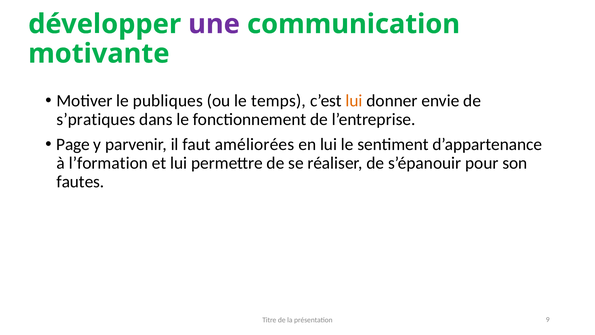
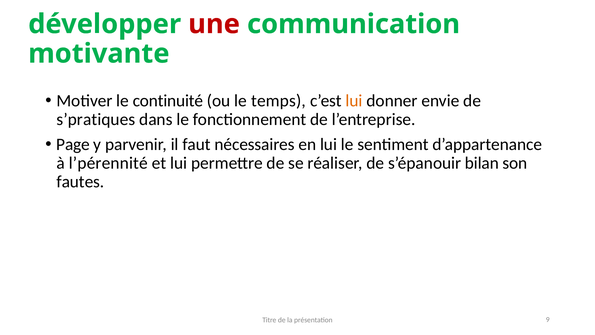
une colour: purple -> red (214, 24)
publiques: publiques -> continuité (168, 101)
améliorées: améliorées -> nécessaires (255, 144)
l’formation: l’formation -> l’pérennité (108, 163)
pour: pour -> bilan (482, 163)
